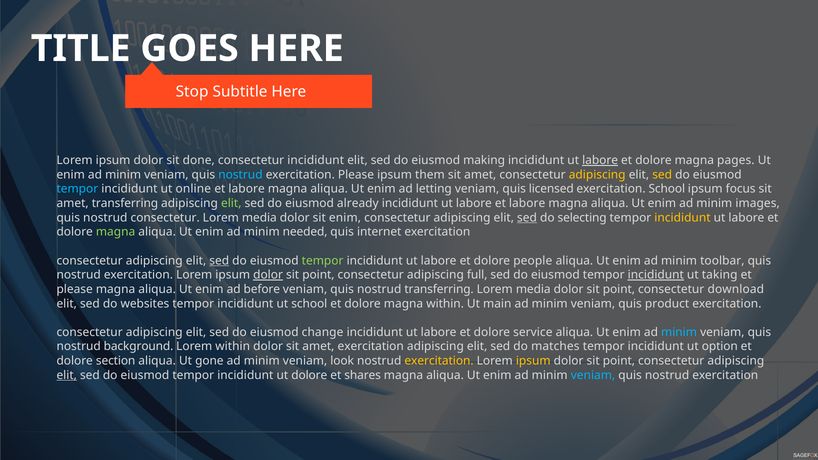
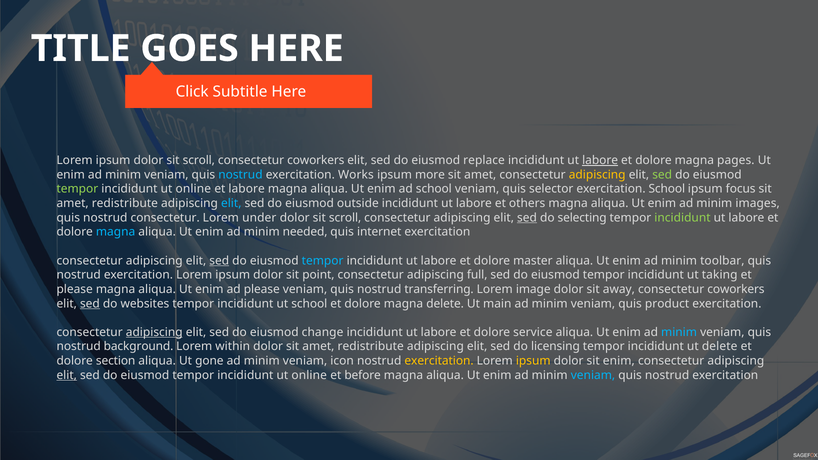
Stop: Stop -> Click (192, 92)
ipsum dolor sit done: done -> scroll (199, 160)
incididunt: incididunt -> coworkers (316, 160)
making: making -> replace (484, 160)
exercitation Please: Please -> Works (356, 175)
them: them -> more (430, 175)
sed colour: yellow -> light green (662, 175)
tempor colour: light blue -> light green (77, 189)
ad letting: letting -> school (434, 189)
licensed: licensed -> selector (551, 189)
transferring: transferring -> redistribute (125, 203)
elit colour: light green -> light blue (231, 203)
already: already -> outside (358, 203)
labore et labore: labore -> others (527, 203)
media: media -> under (259, 218)
enim: enim -> scroll (345, 218)
incididunt colour: yellow -> light green (682, 218)
magna colour: light green -> light blue (116, 232)
tempor colour: light green -> light blue (323, 261)
people: people -> master (533, 261)
dolor underline: present -> none (268, 275)
incididunt underline: present -> none (656, 275)
ad before: before -> please (262, 289)
media: media -> image (533, 289)
point: point -> away (619, 289)
download: download -> coworkers (736, 289)
sed underline: none -> present (90, 304)
magna within: within -> delete (445, 304)
adipiscing underline: none -> present (154, 332)
dolor sit amet exercitation: exercitation -> redistribute (371, 347)
matches: matches -> licensing (555, 347)
ut option: option -> delete (720, 347)
look: look -> icon (342, 361)
point: point -> enim (619, 361)
dolore: dolore -> online (309, 375)
shares: shares -> before (363, 375)
